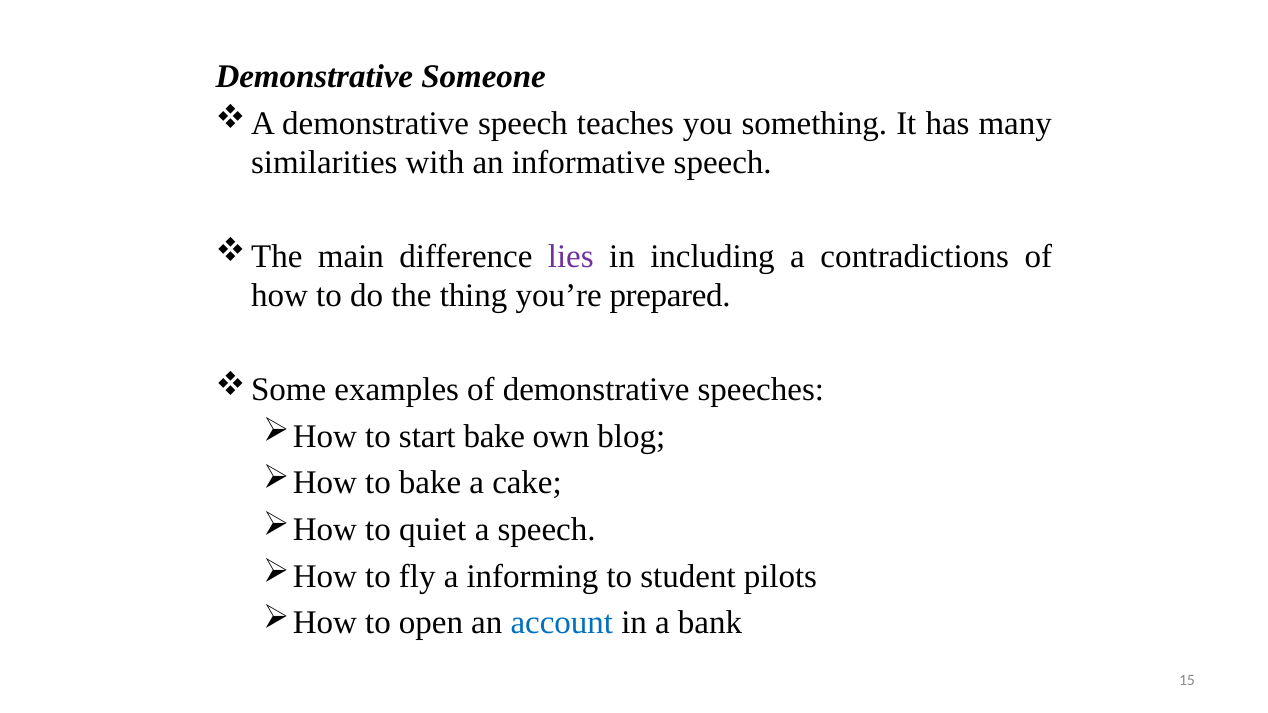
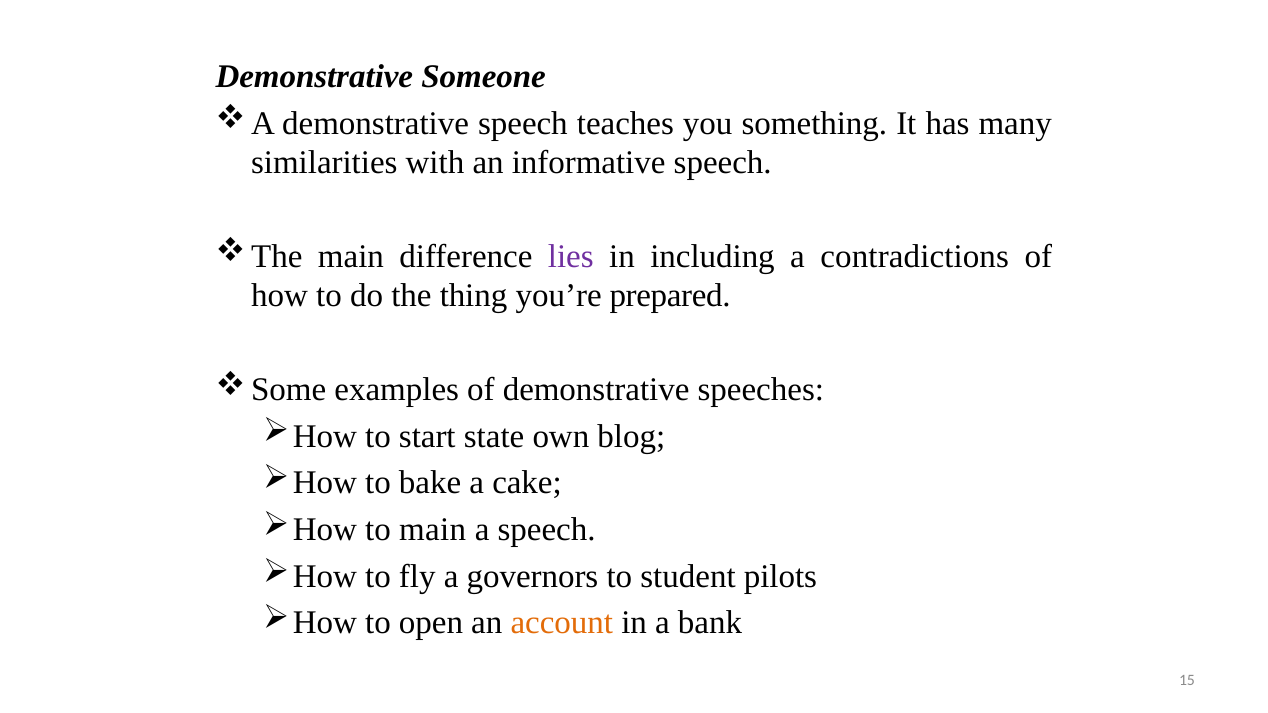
start bake: bake -> state (494, 436)
to quiet: quiet -> main (433, 530)
informing: informing -> governors (532, 577)
account colour: blue -> orange (562, 623)
